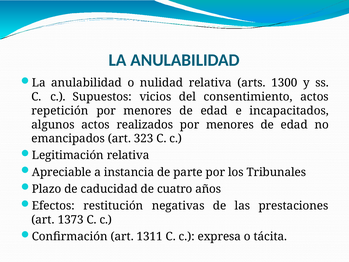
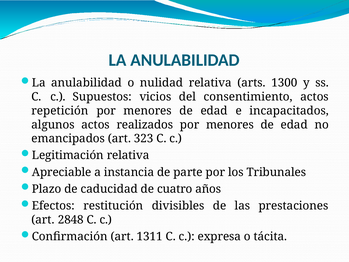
negativas: negativas -> divisibles (178, 206)
1373: 1373 -> 2848 (71, 220)
